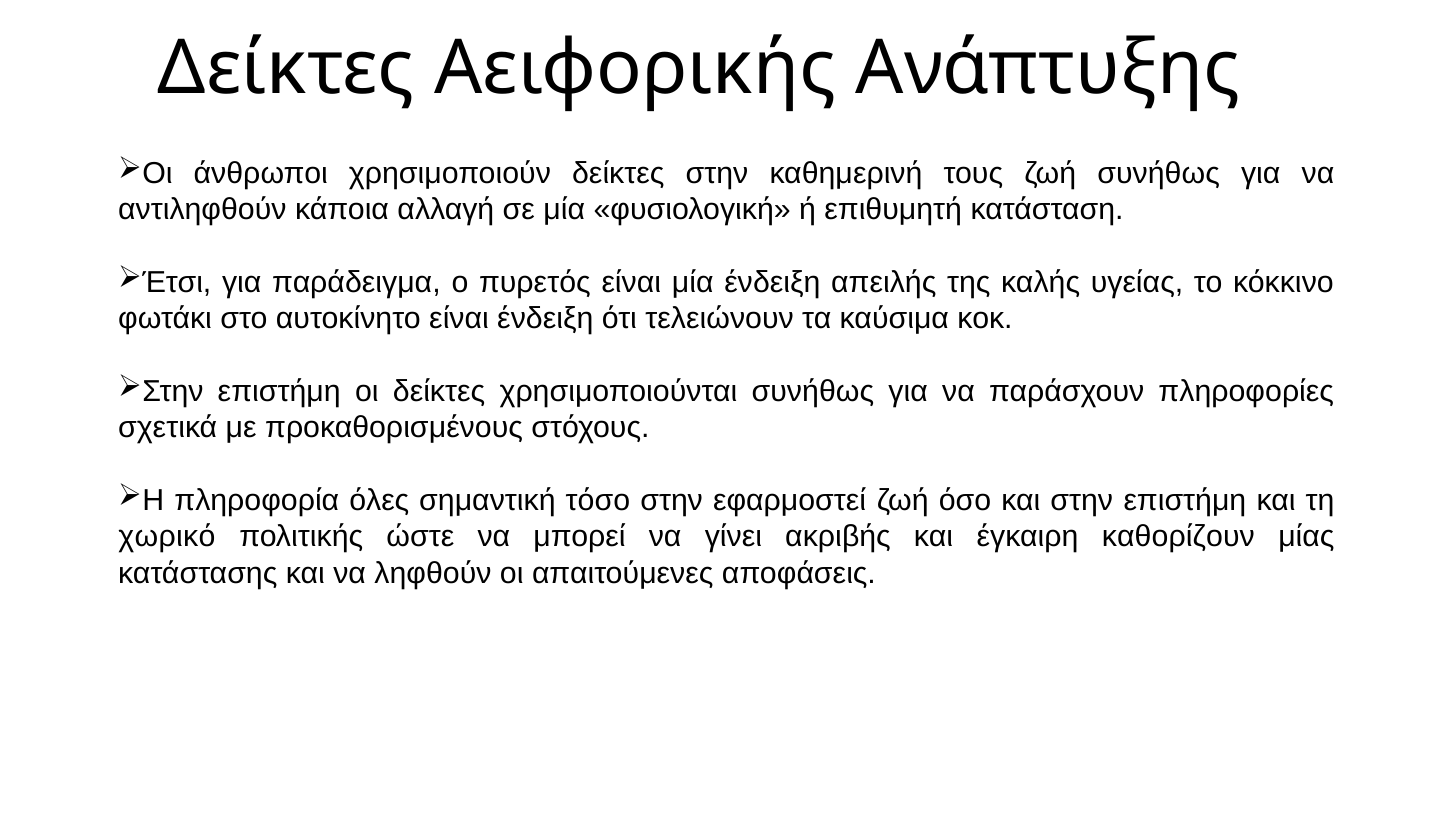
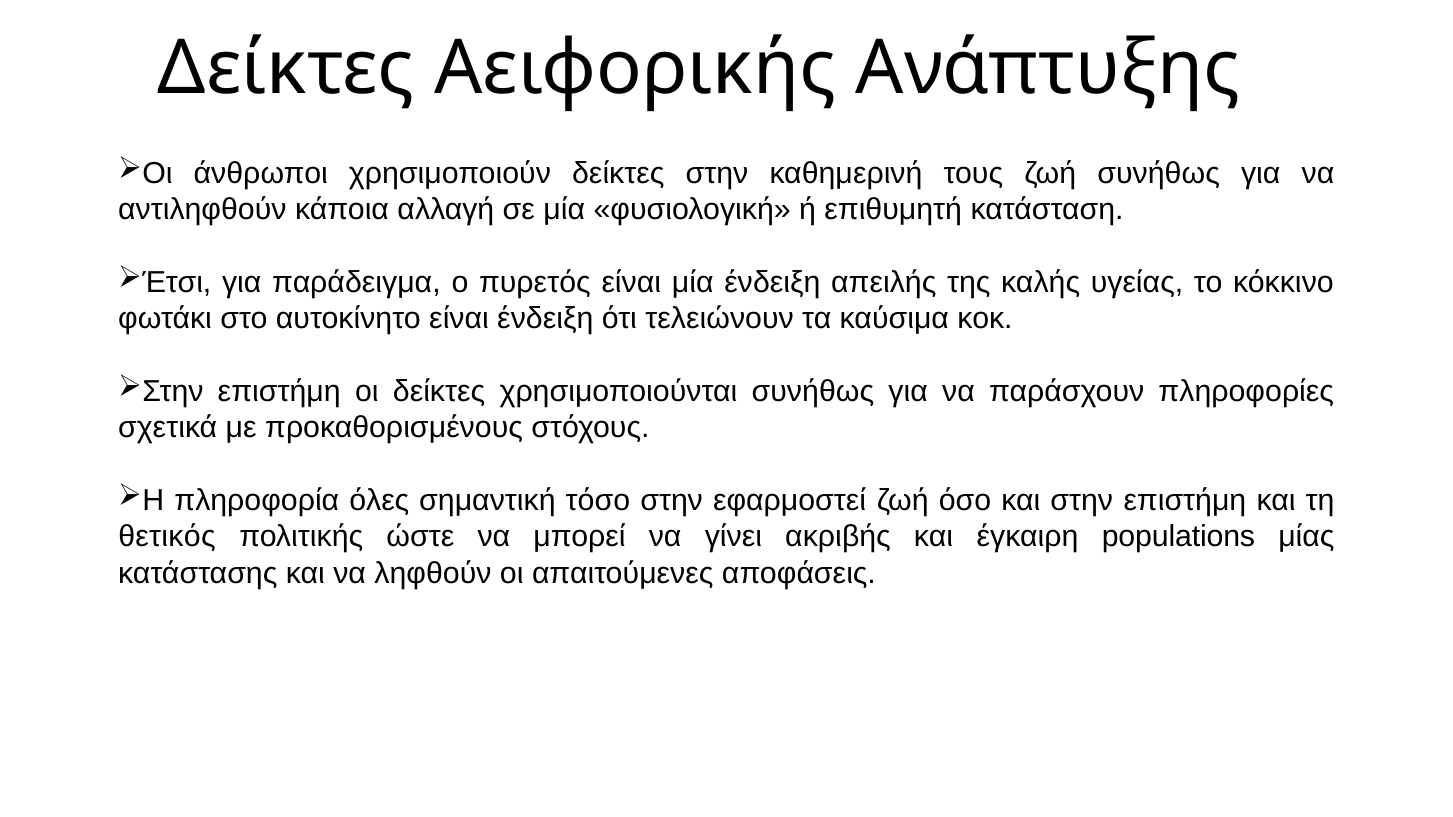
χωρικό: χωρικό -> θετικός (167, 537)
καθορίζουν: καθορίζουν -> populations (1178, 537)
